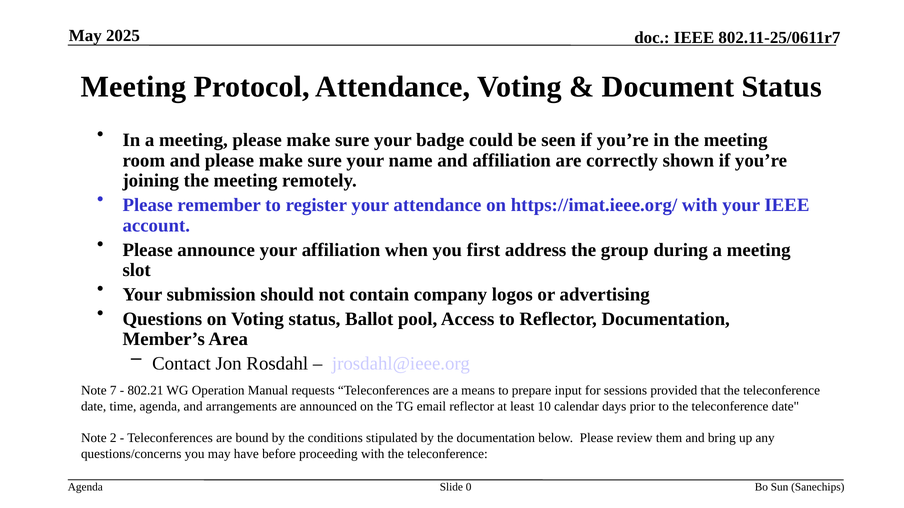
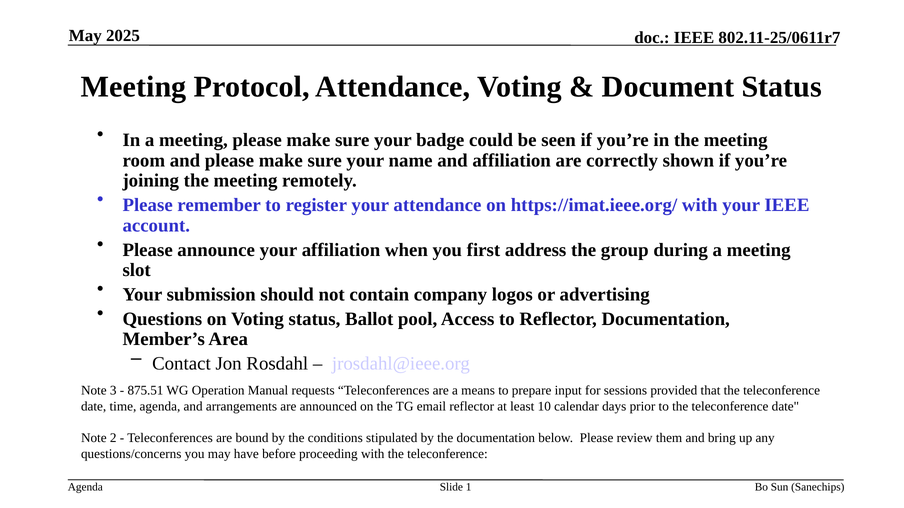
7: 7 -> 3 (113, 391)
802.21: 802.21 -> 875.51 (145, 391)
0: 0 -> 1 (469, 488)
